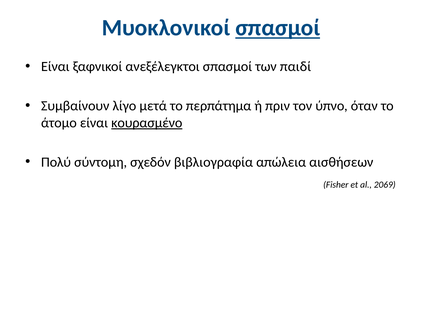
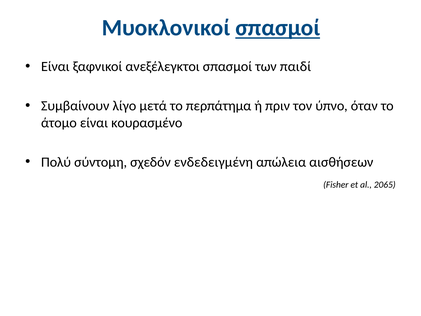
κουρασμένο underline: present -> none (147, 123)
βιβλιογραφία: βιβλιογραφία -> ενδεδειγμένη (213, 162)
2069: 2069 -> 2065 (385, 185)
